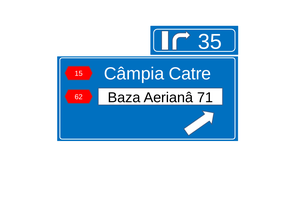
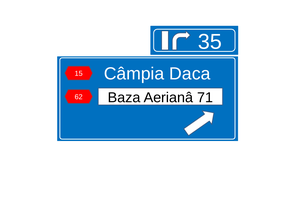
Catre: Catre -> Daca (190, 74)
